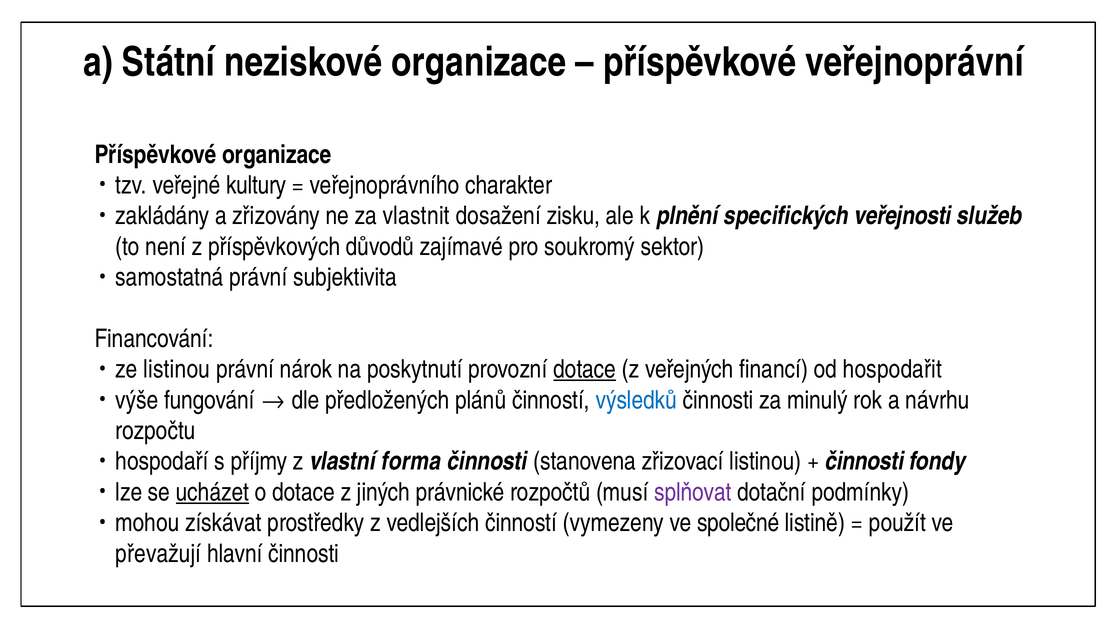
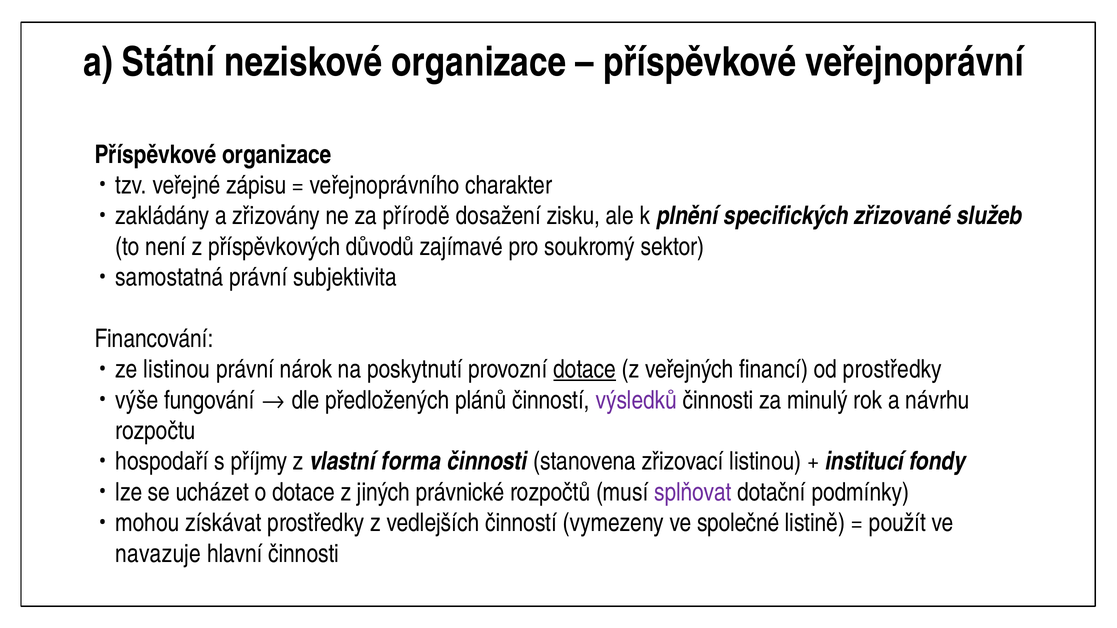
kultury: kultury -> zápisu (256, 185)
vlastnit: vlastnit -> přírodě (416, 216)
veřejnosti: veřejnosti -> zřizované (903, 216)
od hospodařit: hospodařit -> prostředky (892, 370)
výsledků colour: blue -> purple (636, 400)
činnosti: činnosti -> institucí (865, 462)
ucházet underline: present -> none (212, 492)
převažují: převažují -> navazuje (158, 554)
